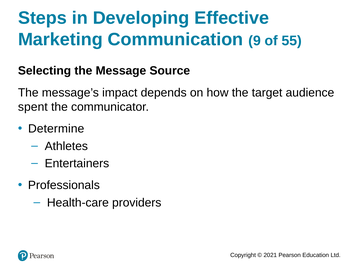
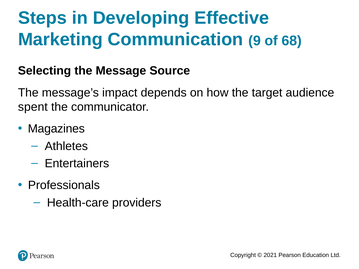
55: 55 -> 68 (292, 41)
Determine: Determine -> Magazines (56, 129)
